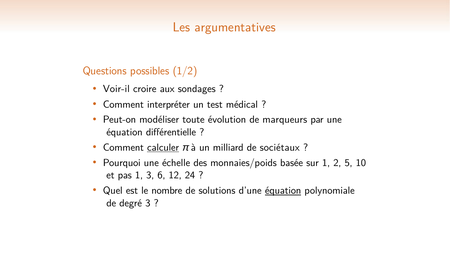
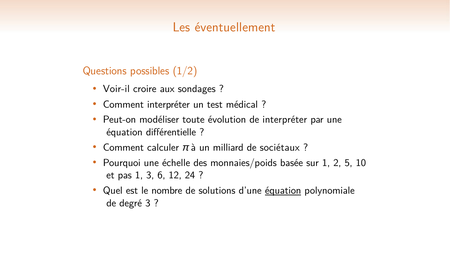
argumentatives: argumentatives -> éventuellement (235, 27)
de marqueurs: marqueurs -> interpréter (285, 120)
calculer underline: present -> none (163, 147)
